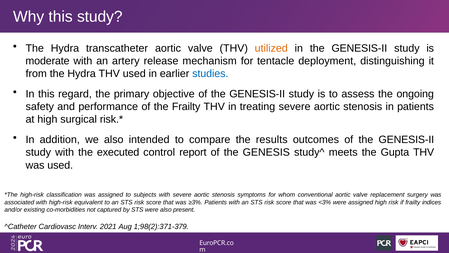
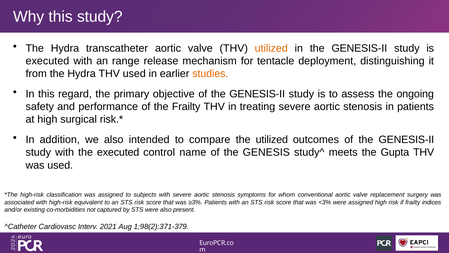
moderate: moderate -> executed (47, 61)
artery: artery -> range (126, 61)
studies colour: blue -> orange (210, 74)
the results: results -> utilized (272, 139)
report: report -> name (193, 152)
